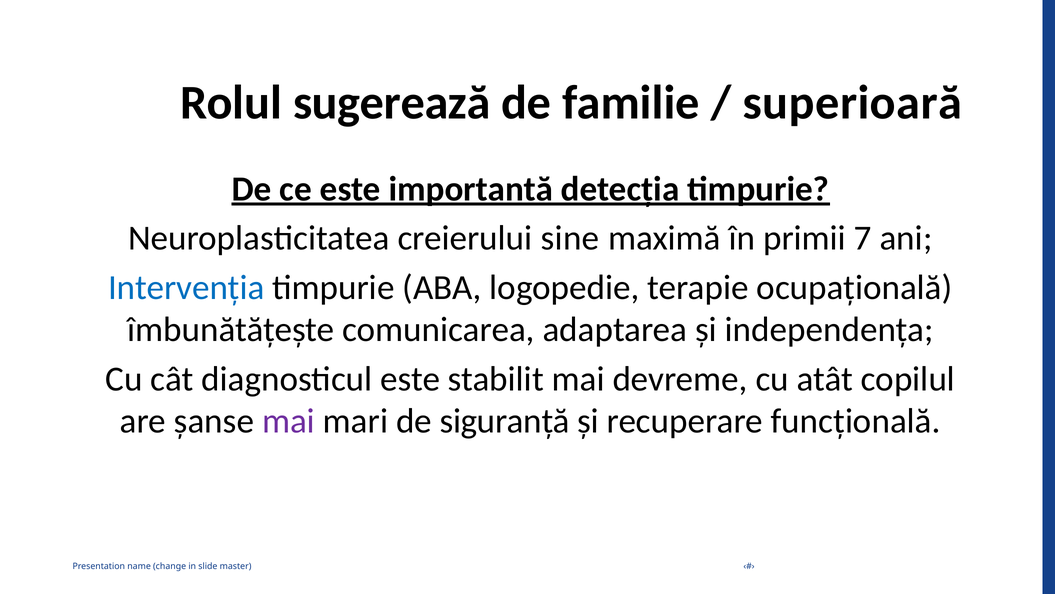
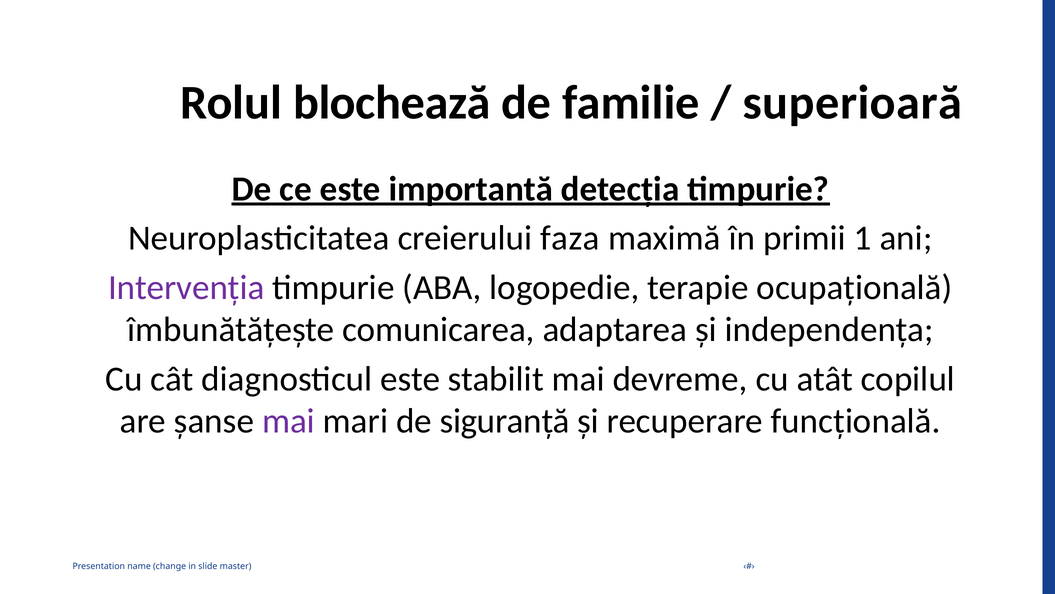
sugerează: sugerează -> blochează (392, 102)
sine: sine -> faza (570, 238)
7: 7 -> 1 (863, 238)
Intervenția colour: blue -> purple (186, 287)
